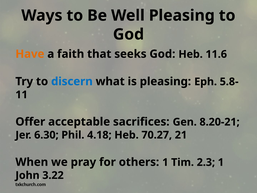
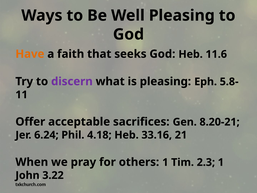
discern colour: blue -> purple (72, 81)
6.30: 6.30 -> 6.24 (46, 135)
70.27: 70.27 -> 33.16 (157, 135)
